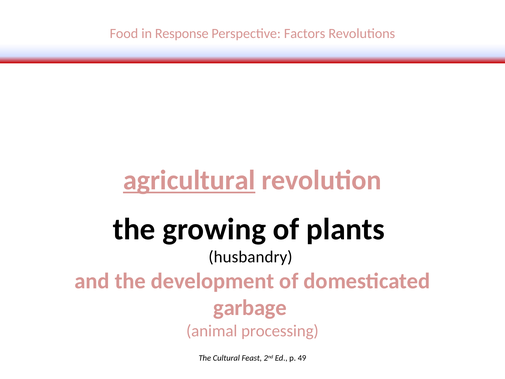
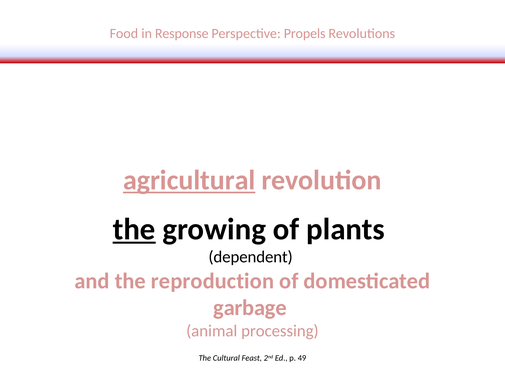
Factors: Factors -> Propels (305, 34)
the underline: none -> present (134, 229)
husbandry: husbandry -> dependent (251, 257)
development: development -> reproduction (212, 281)
